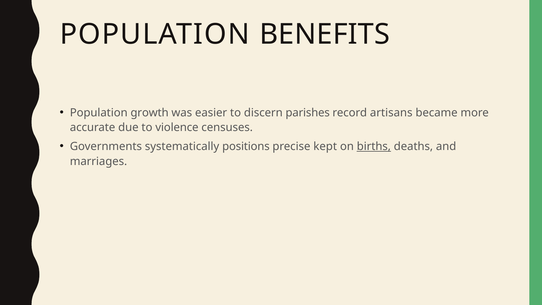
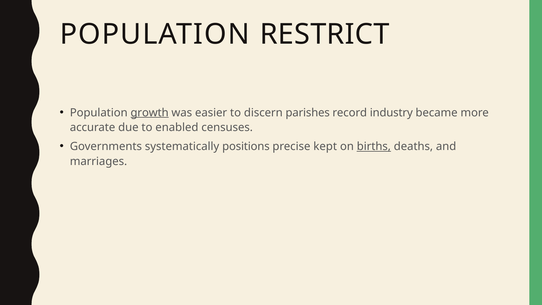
BENEFITS: BENEFITS -> RESTRICT (325, 34)
growth underline: none -> present (150, 113)
artisans: artisans -> industry (391, 113)
violence: violence -> enabled (177, 127)
